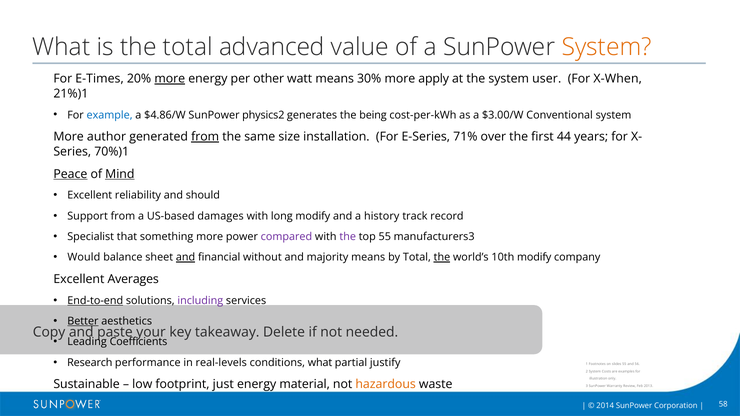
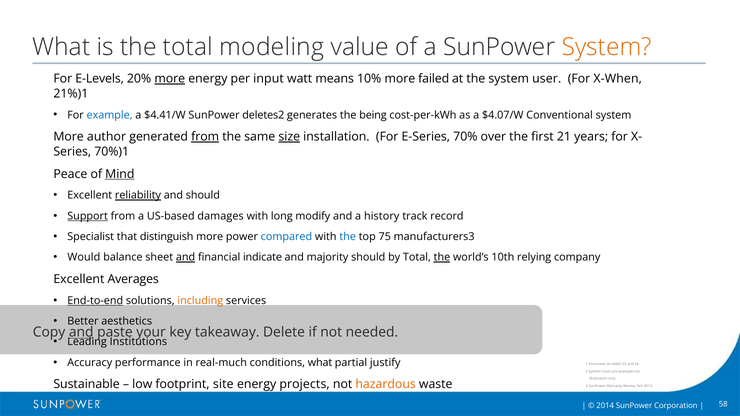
advanced: advanced -> modeling (272, 47)
E-Times: E-Times -> E-Levels (100, 79)
other: other -> input (269, 79)
30%: 30% -> 10% (369, 79)
apply: apply -> failed (434, 79)
$4.86/W: $4.86/W -> $4.41/W (165, 115)
physics2: physics2 -> deletes2 (263, 115)
$3.00/W: $3.00/W -> $4.07/W (503, 115)
size underline: none -> present (289, 137)
71%: 71% -> 70% (465, 137)
44: 44 -> 21 (564, 137)
Peace underline: present -> none (70, 174)
reliability underline: none -> present (138, 196)
Support underline: none -> present (88, 216)
something: something -> distinguish (167, 237)
compared colour: purple -> blue (286, 237)
the colour: purple -> blue (348, 237)
top 55: 55 -> 75 (385, 237)
without: without -> indicate (262, 258)
majority means: means -> should (368, 258)
10th modify: modify -> relying (534, 258)
including colour: purple -> orange (200, 301)
Better underline: present -> none (83, 321)
and underline: none -> present (81, 333)
Coefficients: Coefficients -> Institutions (138, 342)
Research: Research -> Accuracy (90, 363)
real-levels: real-levels -> real-much (221, 363)
just: just -> site (223, 385)
material: material -> projects (305, 385)
